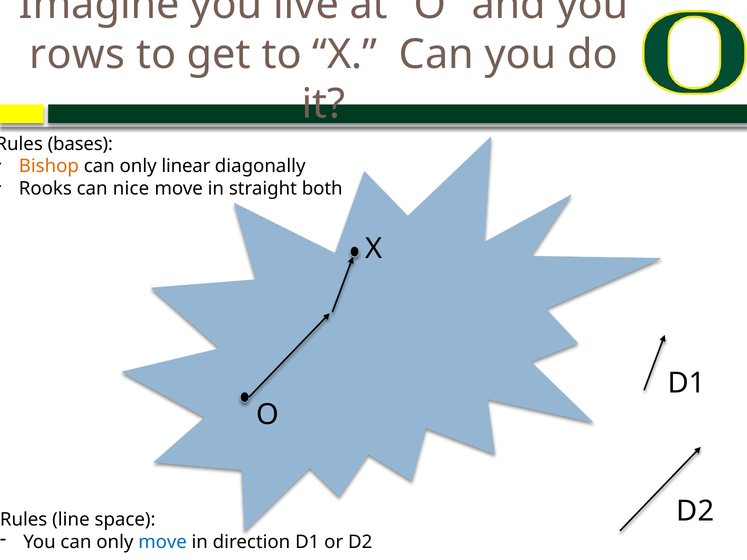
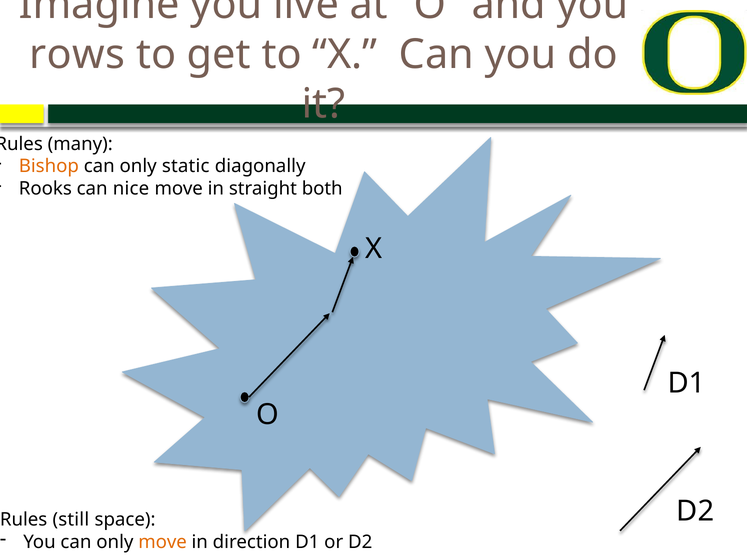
bases: bases -> many (80, 144)
linear: linear -> static (186, 166)
line: line -> still (71, 520)
move colour: blue -> orange (163, 542)
